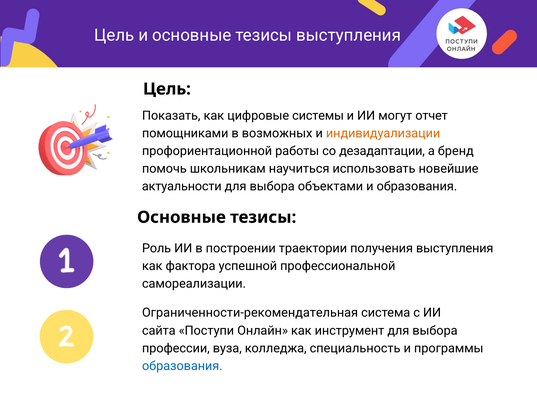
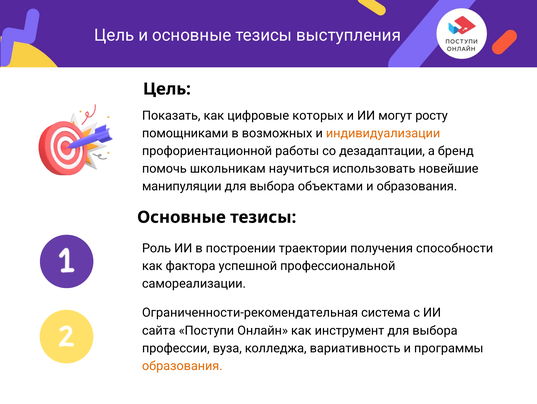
системы: системы -> которых (318, 116)
отчет: отчет -> росту (432, 116)
актуальности: актуальности -> манипуляции (182, 186)
получения выступления: выступления -> способности (455, 248)
специальность: специальность -> вариативность (355, 348)
образования colour: blue -> orange (182, 366)
